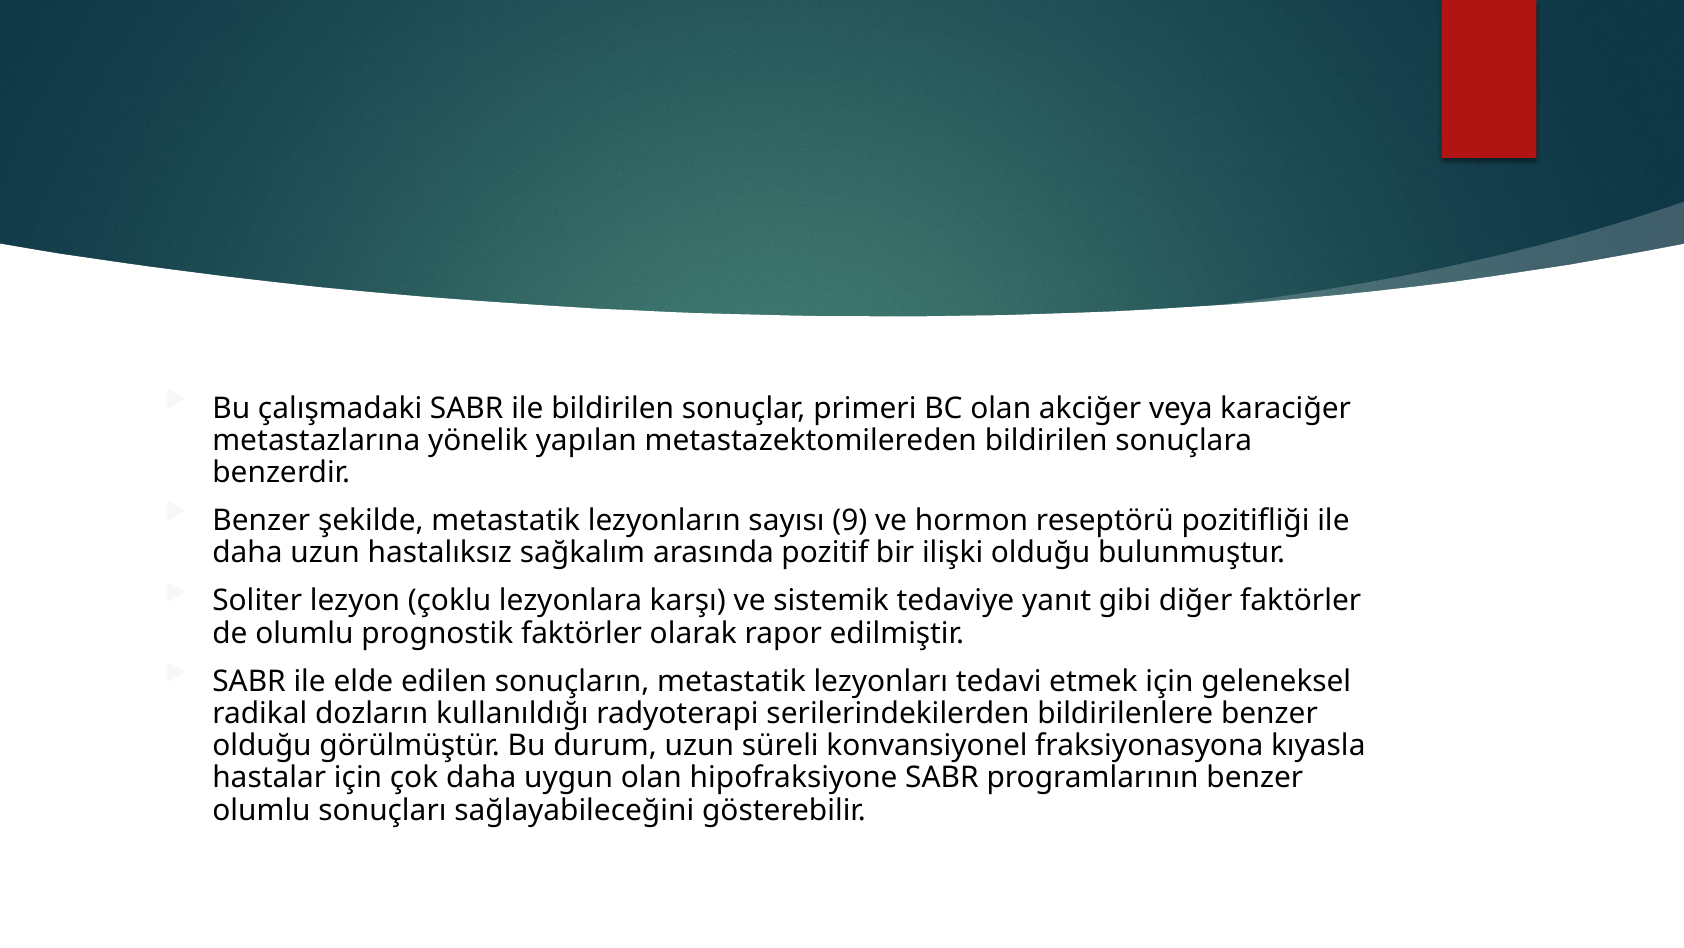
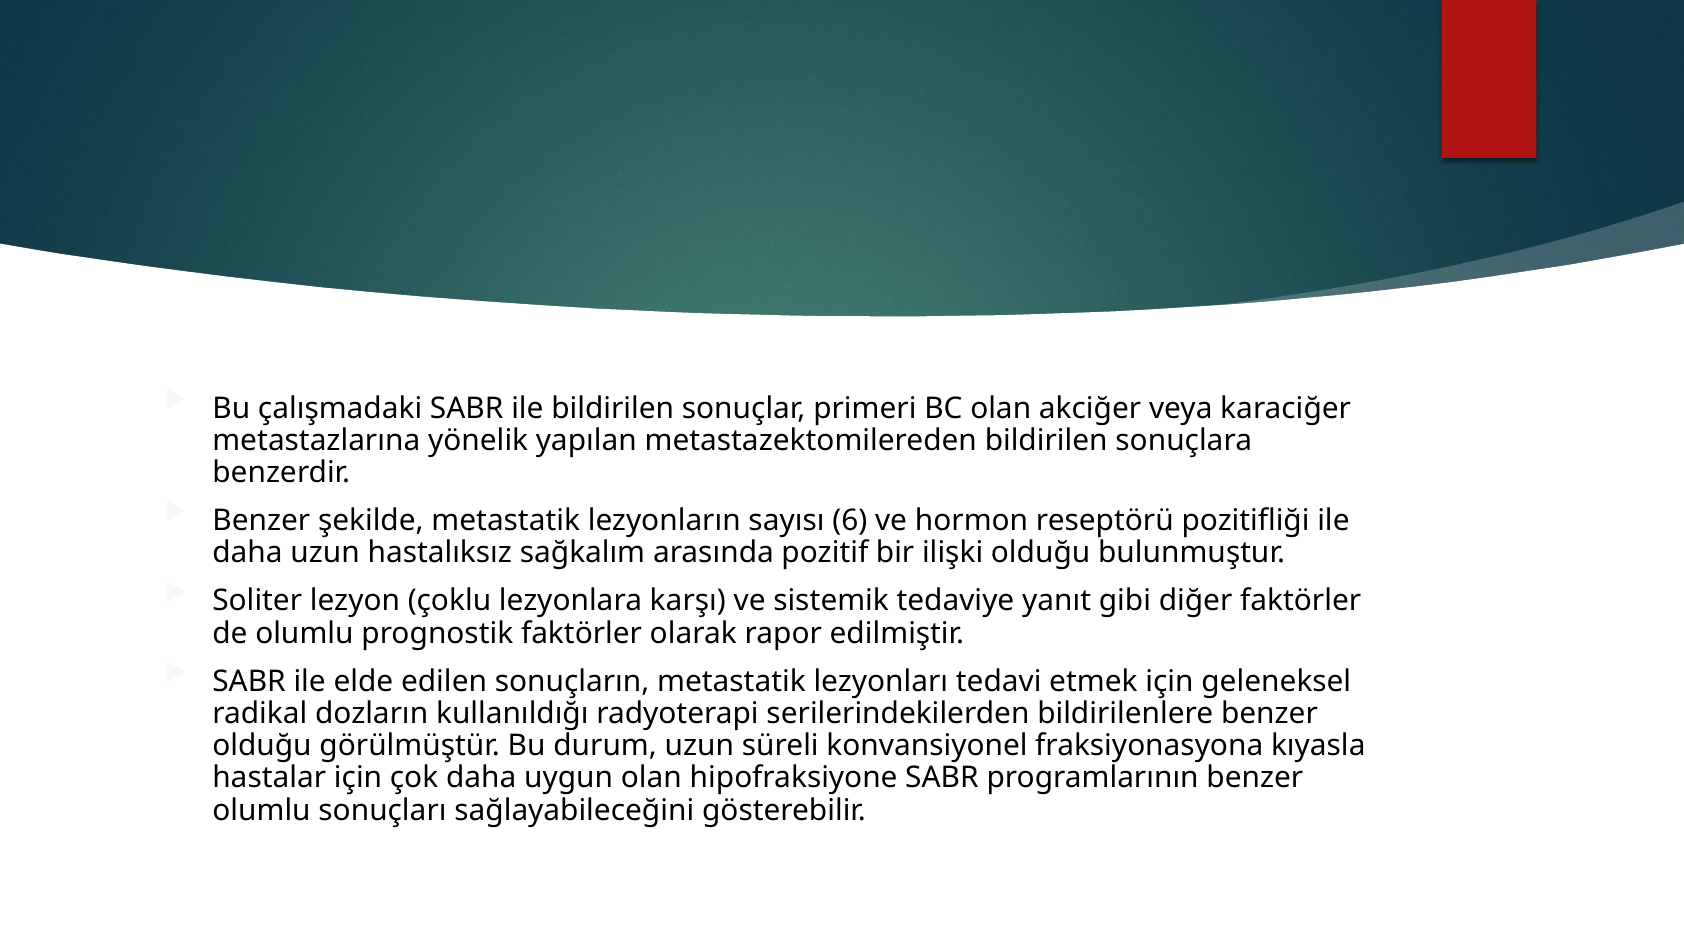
9: 9 -> 6 (850, 520)
